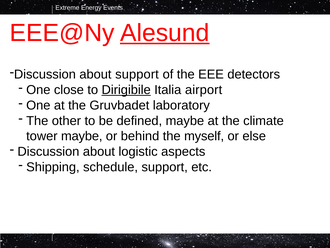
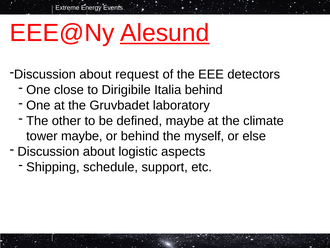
about support: support -> request (137, 74)
Dirigibile underline: present -> none (126, 90)
Italia airport: airport -> behind (204, 90)
